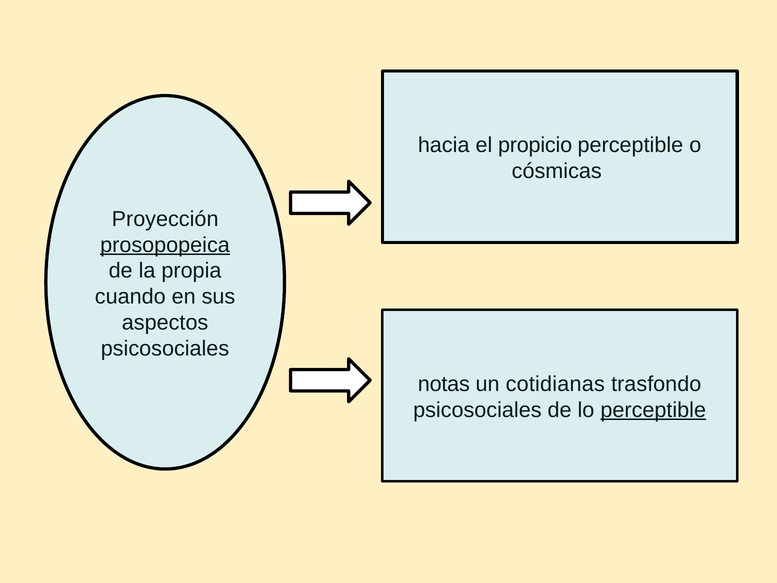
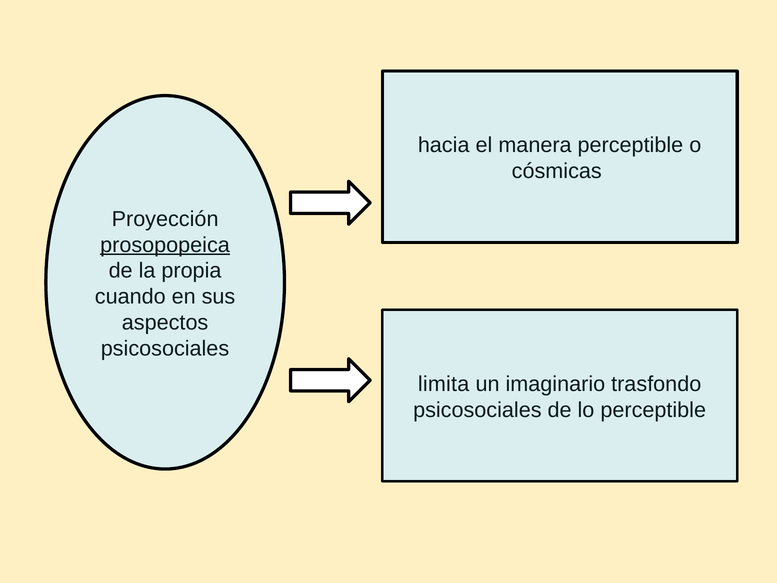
propicio: propicio -> manera (535, 145)
notas: notas -> limita (444, 384)
cotidianas: cotidianas -> imaginario (555, 384)
perceptible underline: present -> none (653, 410)
